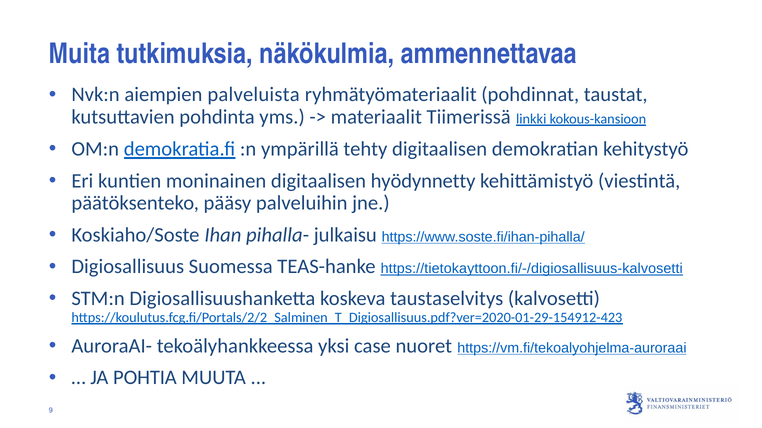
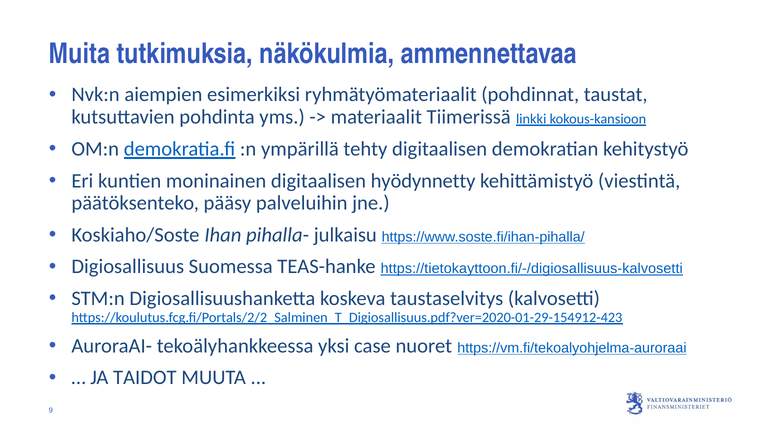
palveluista: palveluista -> esimerkiksi (254, 95)
POHTIA: POHTIA -> TAIDOT (145, 378)
